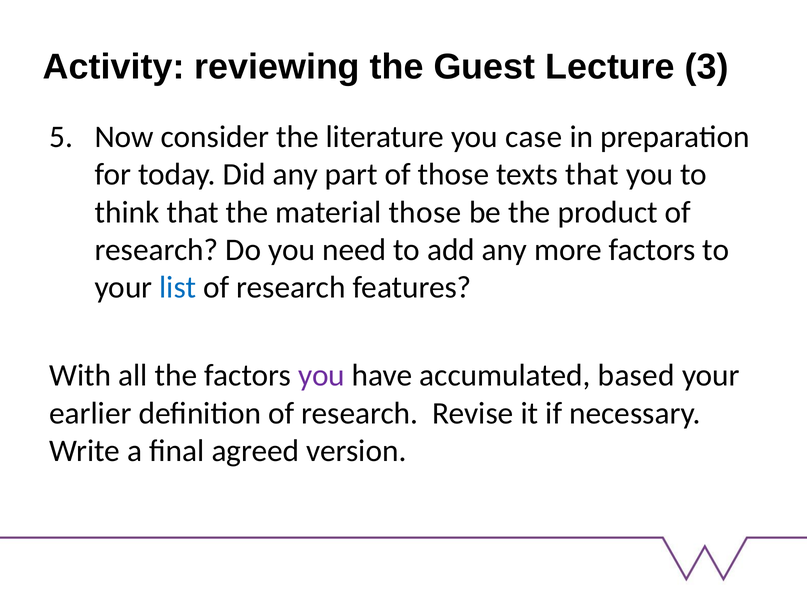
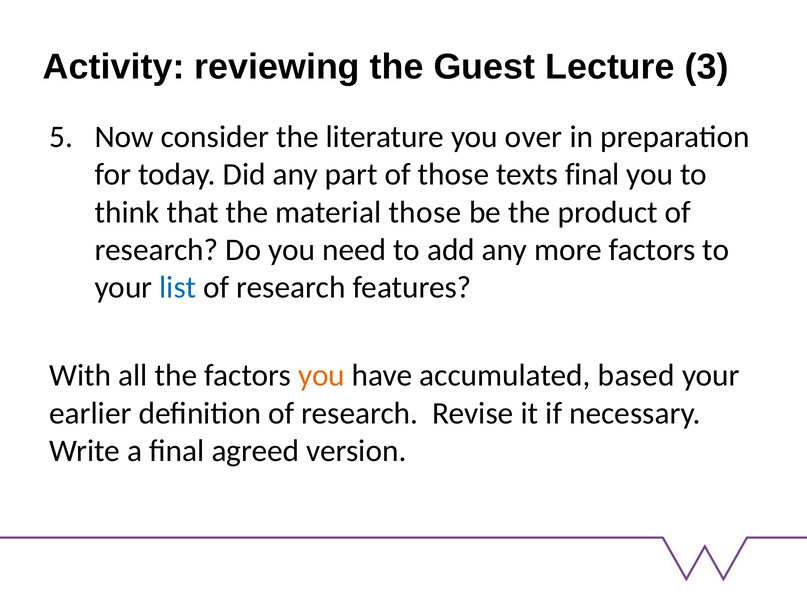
case: case -> over (534, 137)
texts that: that -> final (592, 175)
you colour: purple -> orange (321, 376)
